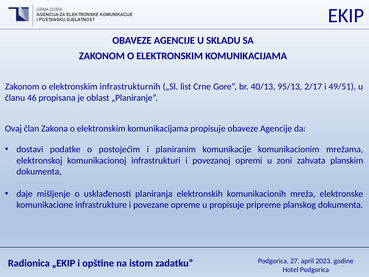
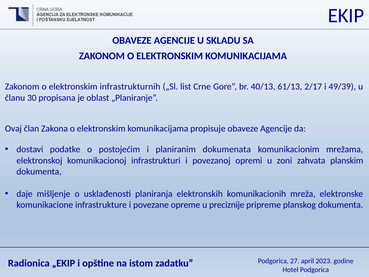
95/13: 95/13 -> 61/13 (290, 87)
49/51: 49/51 -> 49/39 (342, 87)
46: 46 -> 30 (32, 98)
komunikacije: komunikacije -> dokumenata (227, 149)
u propisuje: propisuje -> preciznije (227, 205)
